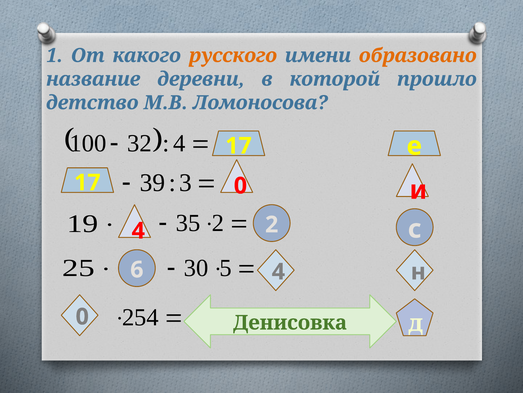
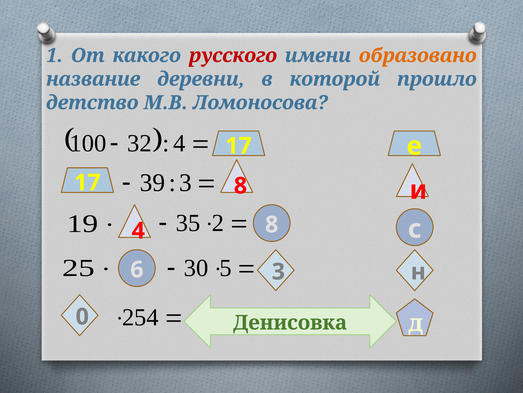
русского colour: orange -> red (233, 55)
0: 0 -> 8 (240, 185)
2: 2 -> 8 (272, 224)
4: 4 -> 3 (278, 271)
